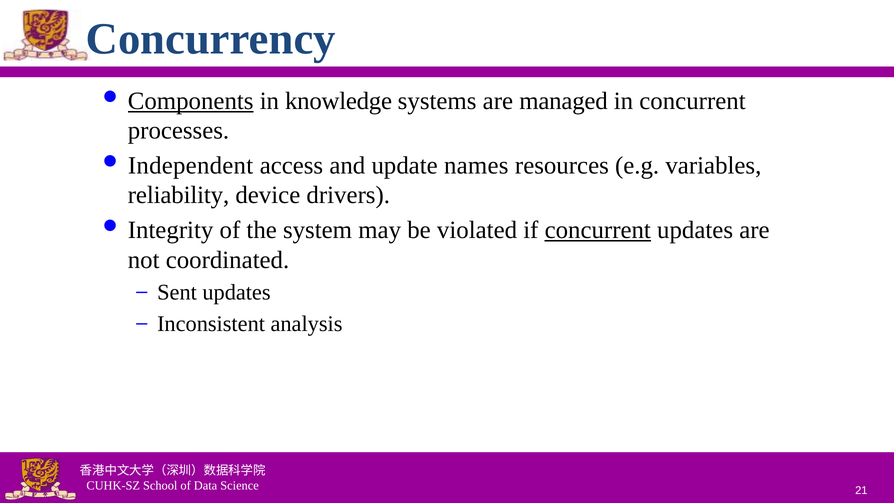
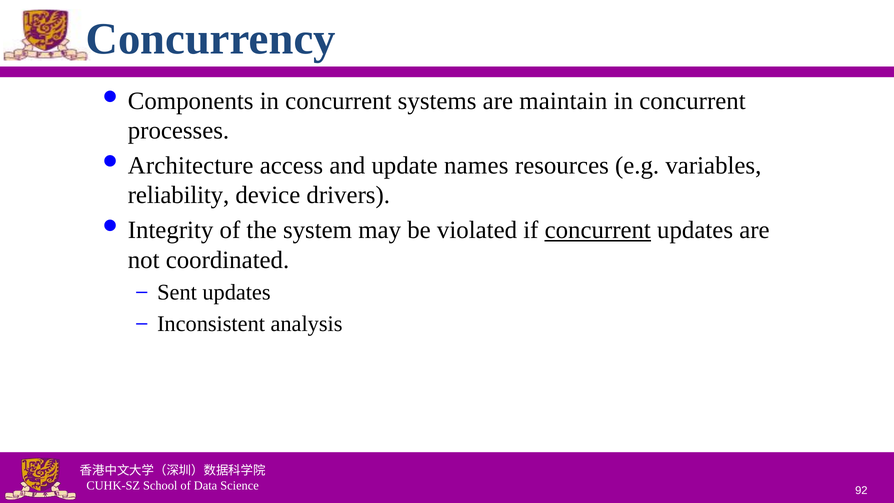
Components underline: present -> none (191, 101)
knowledge: knowledge -> concurrent (338, 101)
managed: managed -> maintain (563, 101)
Independent: Independent -> Architecture (191, 165)
21: 21 -> 92 (861, 490)
